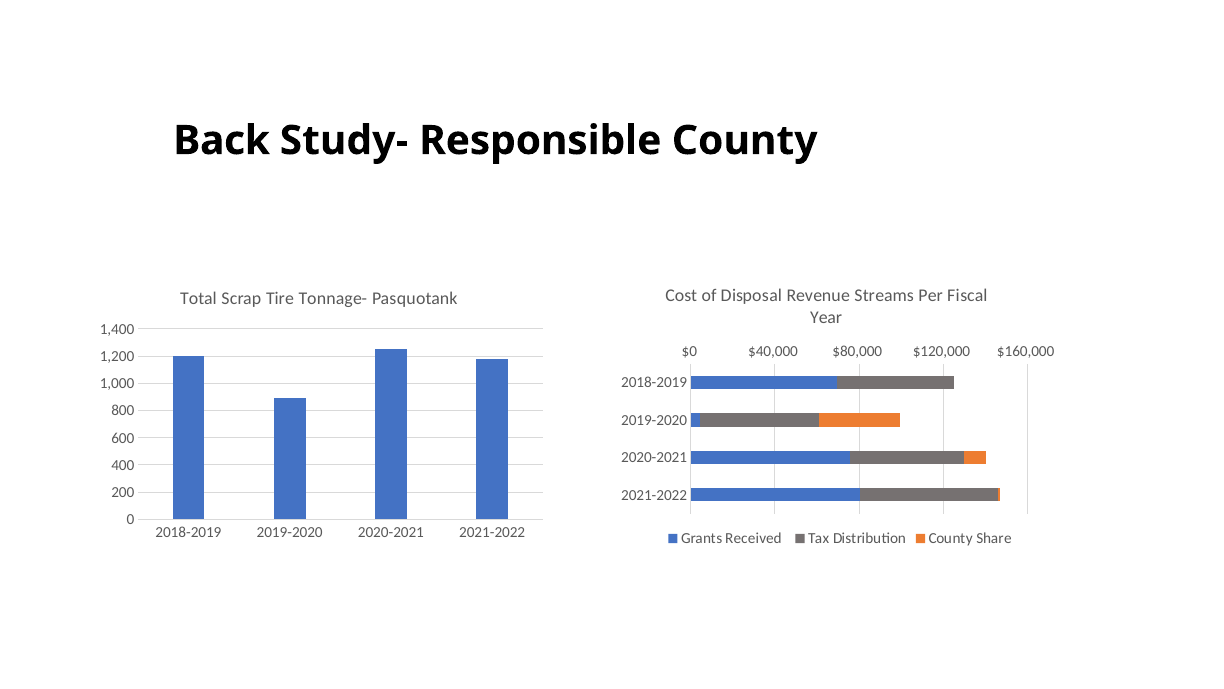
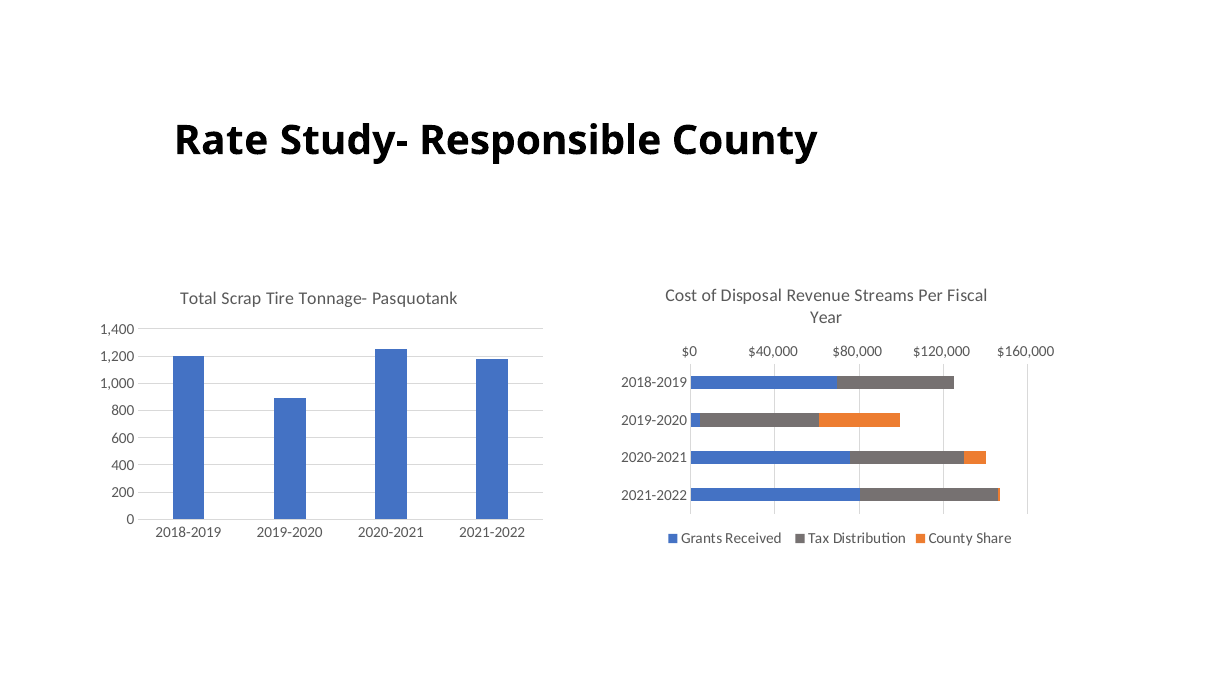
Back: Back -> Rate (221, 141)
